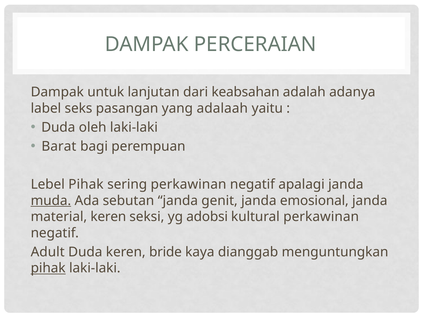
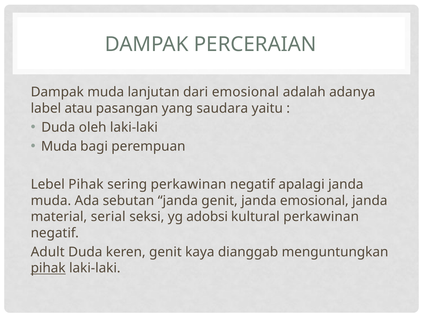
Dampak untuk: untuk -> muda (106, 92)
dari keabsahan: keabsahan -> emosional (245, 92)
seks: seks -> atau (79, 108)
adalaah: adalaah -> saudara (222, 108)
Barat: Barat -> Muda (59, 146)
muda underline: present -> none (51, 201)
material keren: keren -> serial (108, 217)
keren bride: bride -> genit (165, 252)
